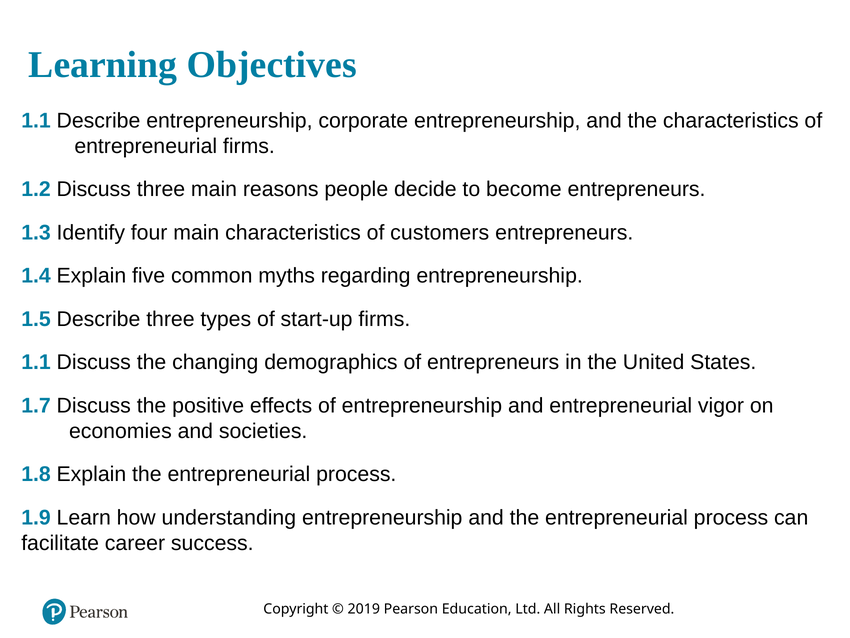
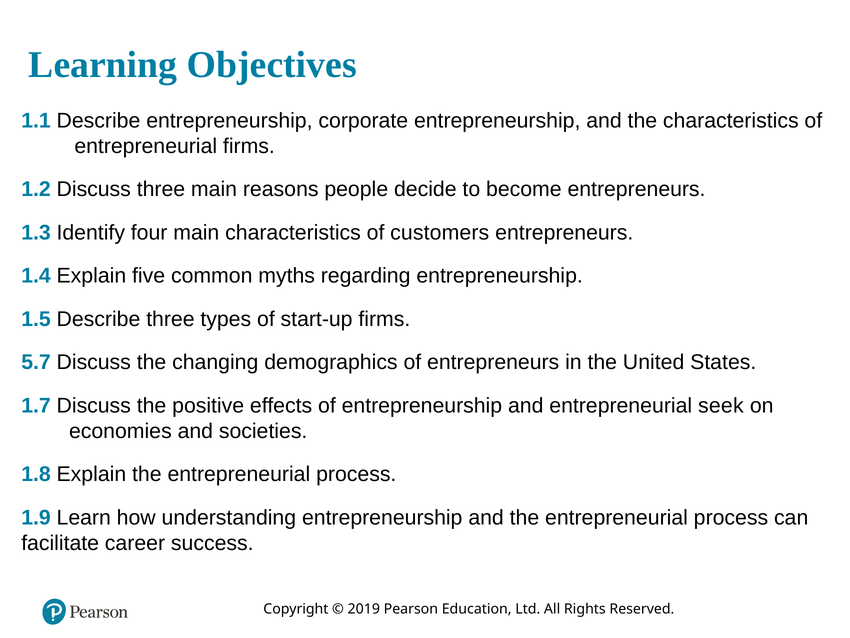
1.1: 1.1 -> 5.7 (36, 362)
vigor: vigor -> seek (721, 405)
